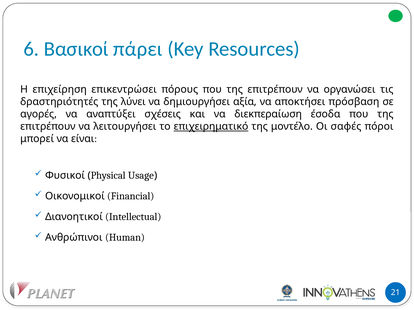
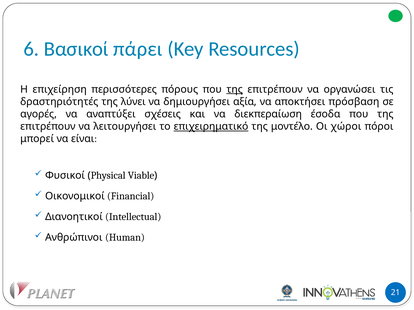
επικεντρώσει: επικεντρώσει -> περισσότερες (124, 89)
της underline: none -> present (235, 89)
σαφές: σαφές -> χώροι (346, 127)
Usage: Usage -> Viable (141, 176)
